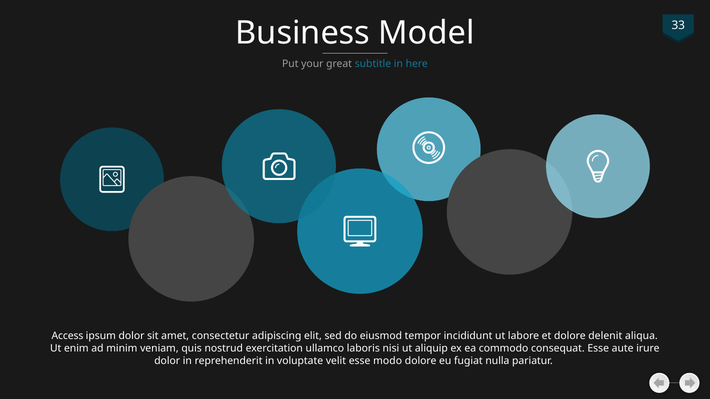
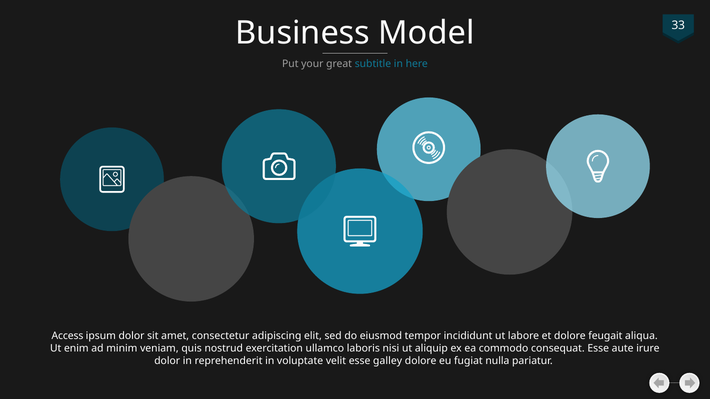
delenit: delenit -> feugait (605, 336)
modo: modo -> galley (388, 361)
